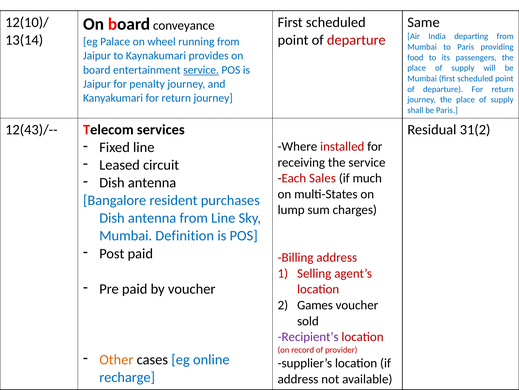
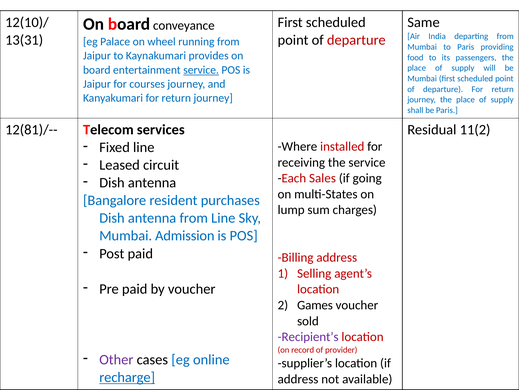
13(14: 13(14 -> 13(31 (24, 40)
penalty: penalty -> courses (147, 84)
12(43)/--: 12(43)/-- -> 12(81)/-- (31, 130)
31(2: 31(2 -> 11(2 (475, 130)
much: much -> going (367, 178)
Definition: Definition -> Admission (185, 235)
Other colour: orange -> purple (116, 359)
recharge underline: none -> present (127, 377)
